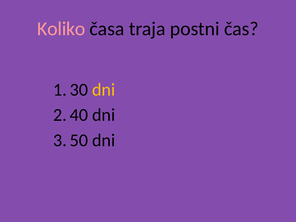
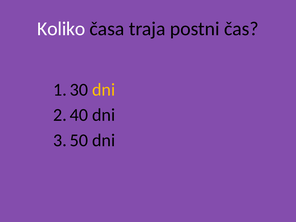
Koliko colour: pink -> white (61, 29)
